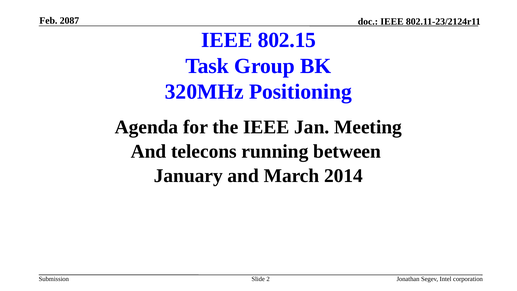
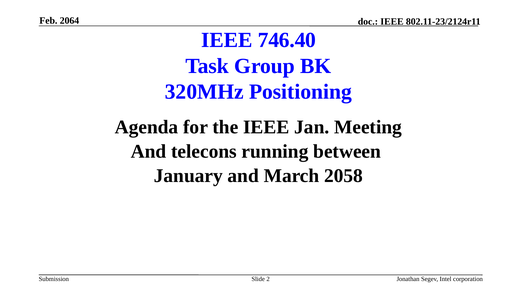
2087: 2087 -> 2064 (69, 21)
802.15: 802.15 -> 746.40 (287, 40)
2014: 2014 -> 2058 (344, 176)
